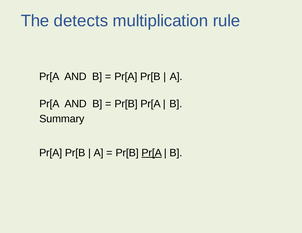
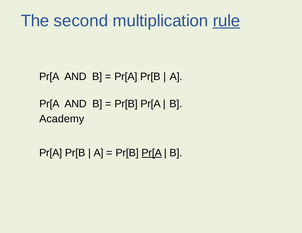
detects: detects -> second (81, 21)
rule underline: none -> present (226, 21)
Summary: Summary -> Academy (62, 119)
